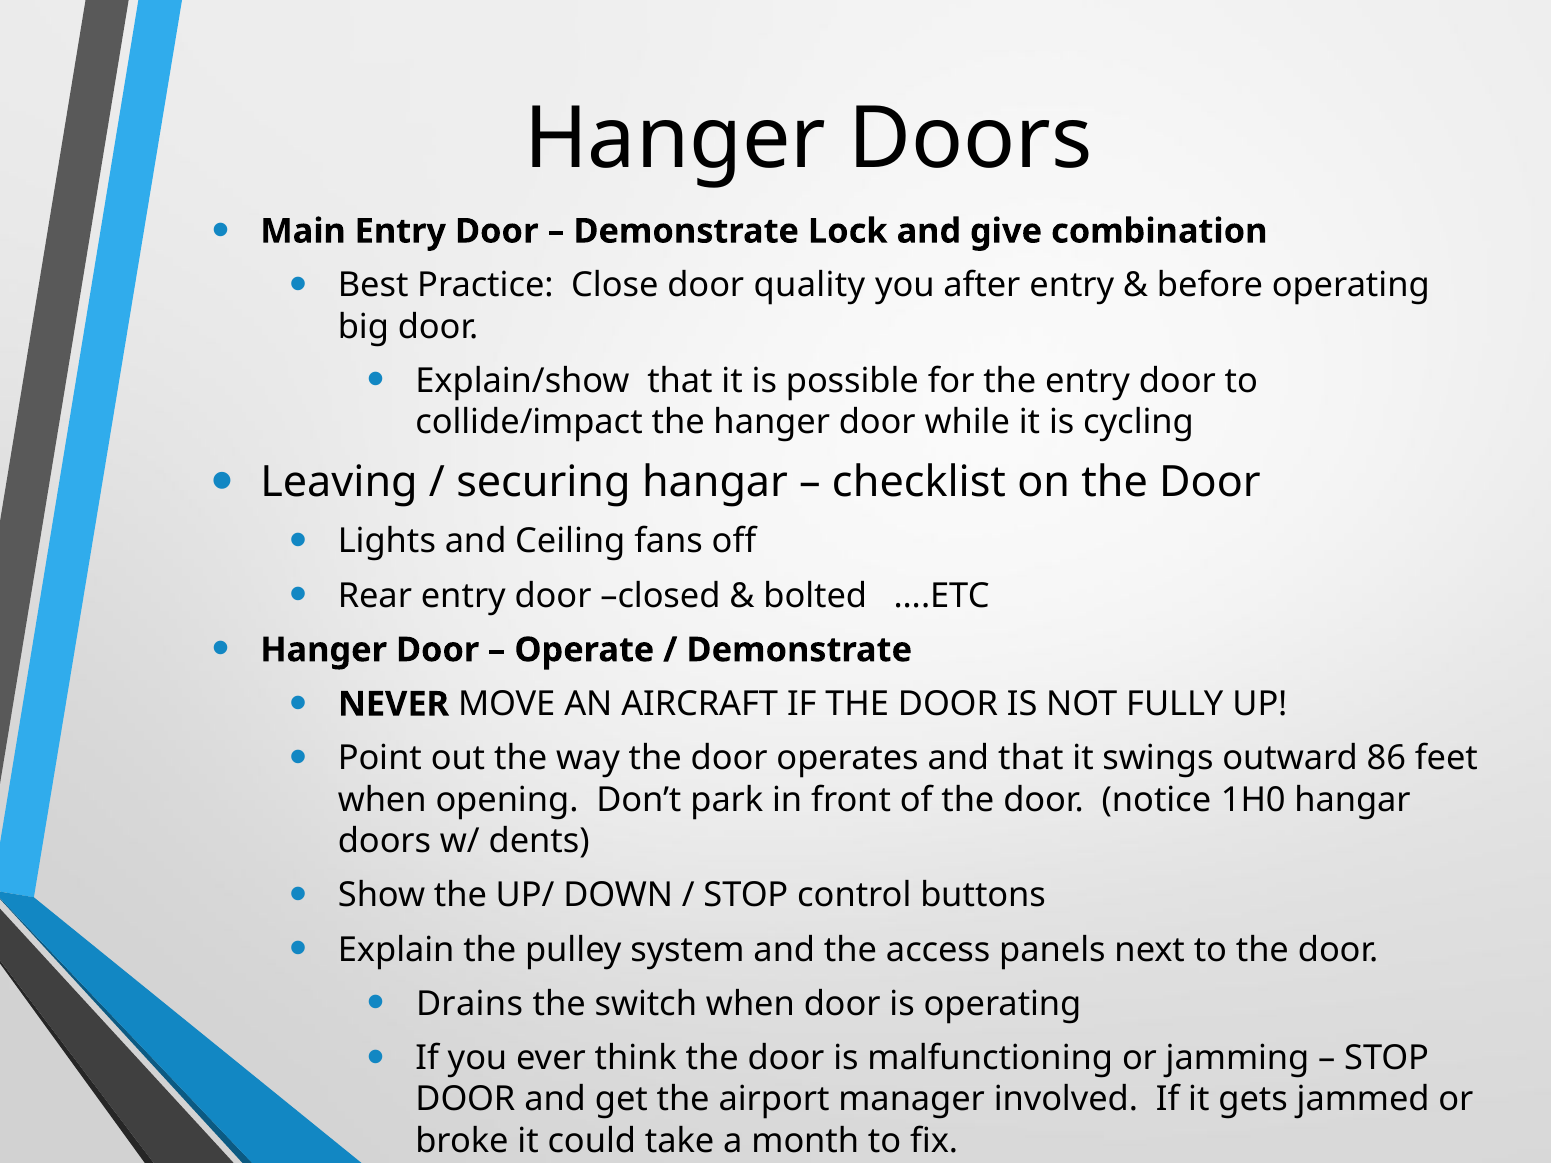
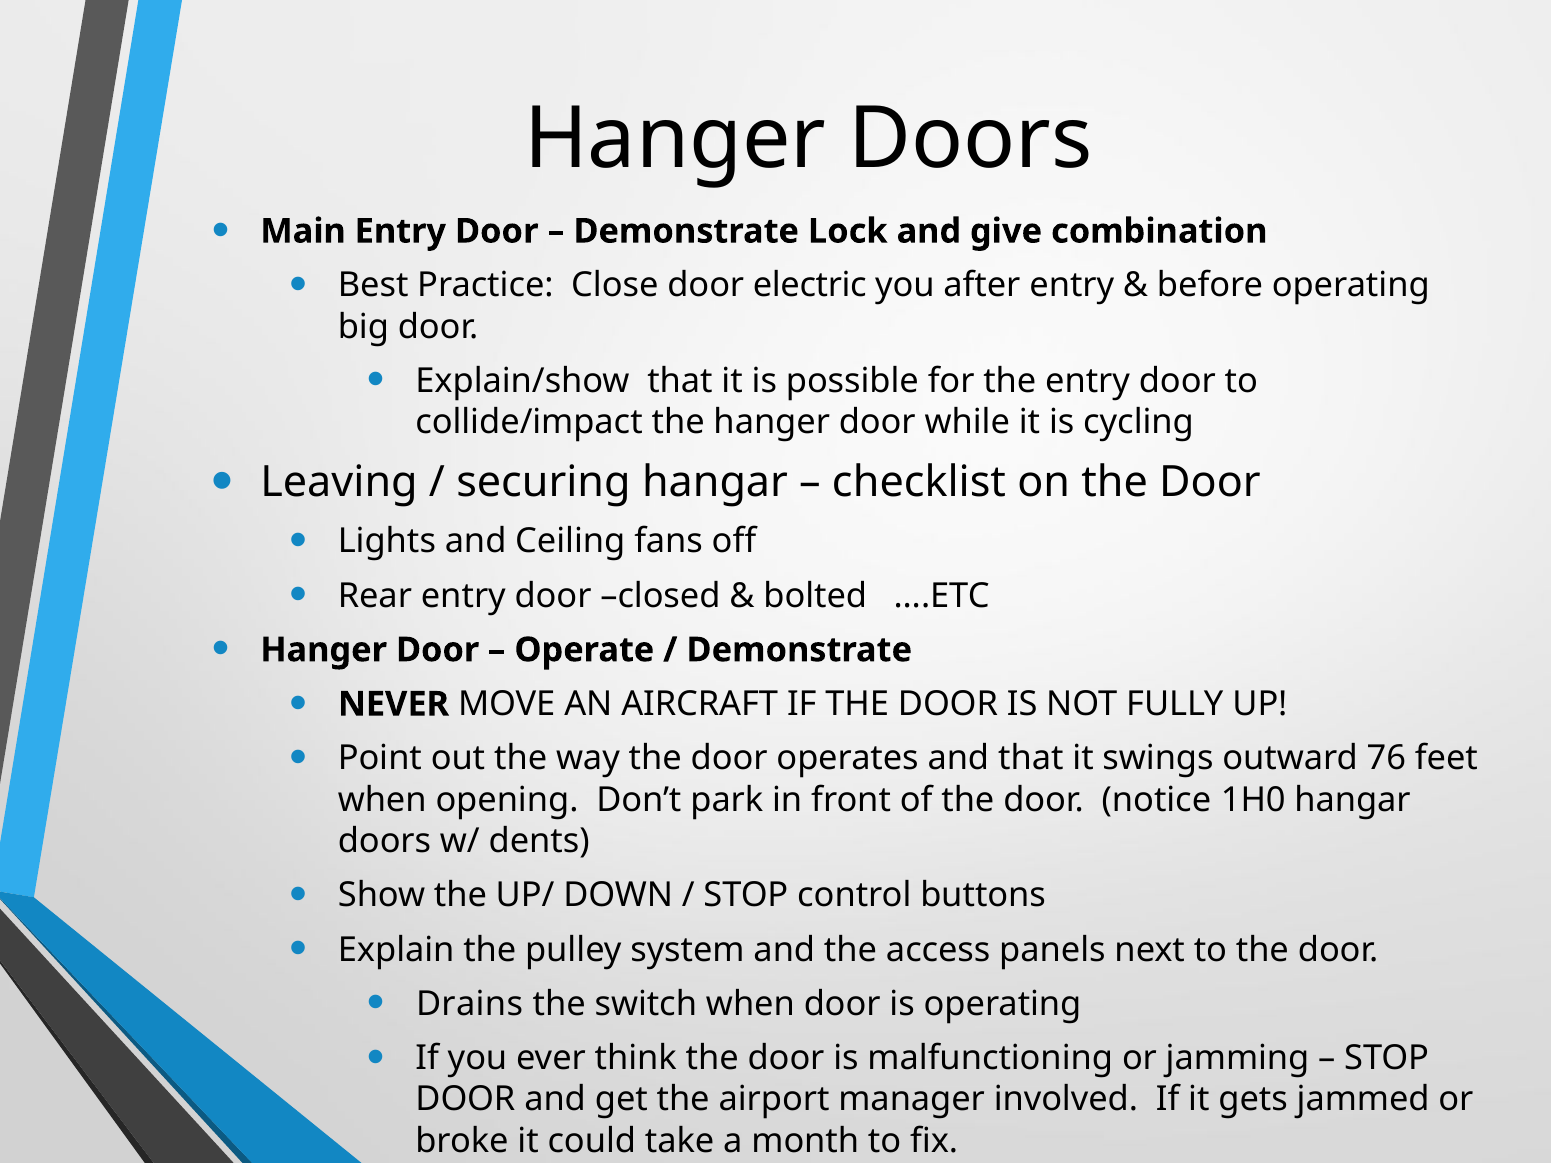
quality: quality -> electric (810, 286)
86: 86 -> 76 (1386, 759)
